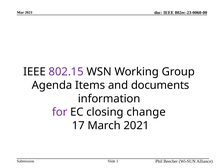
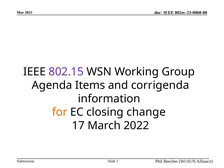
documents: documents -> corrigenda (160, 85)
for colour: purple -> orange (60, 112)
2021: 2021 -> 2022 (136, 126)
